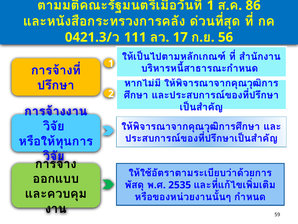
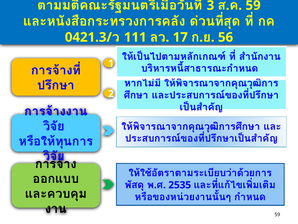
1: 1 -> 3 (210, 5)
86: 86 -> 59 (253, 5)
